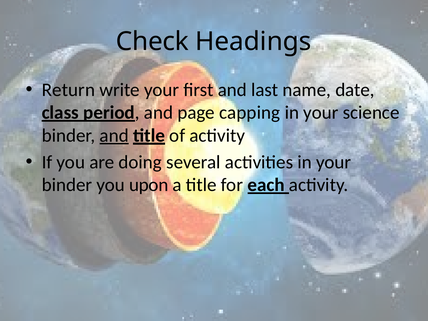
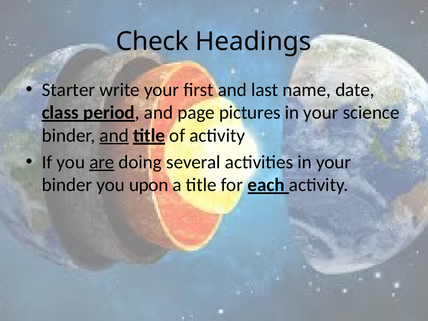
Return: Return -> Starter (68, 90)
capping: capping -> pictures (250, 113)
are underline: none -> present (102, 162)
